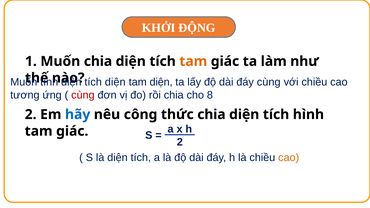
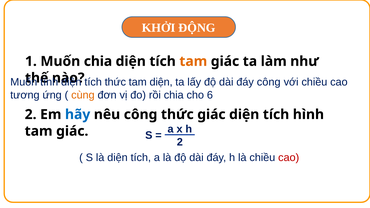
tích diện: diện -> thức (115, 82)
đáy cùng: cùng -> công (269, 82)
cùng colour: red -> orange (83, 95)
8: 8 -> 6 (210, 95)
thức chia: chia -> giác (211, 115)
cao colour: orange -> red (289, 158)
